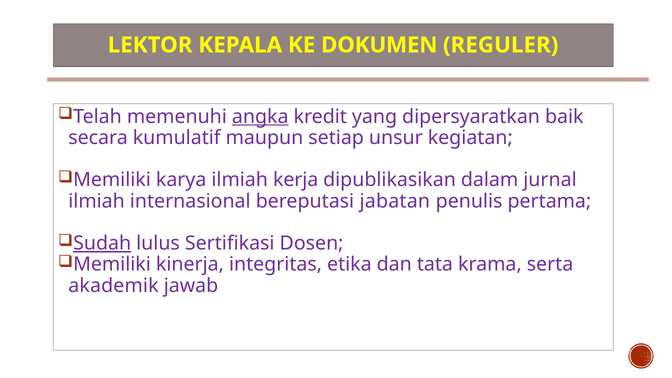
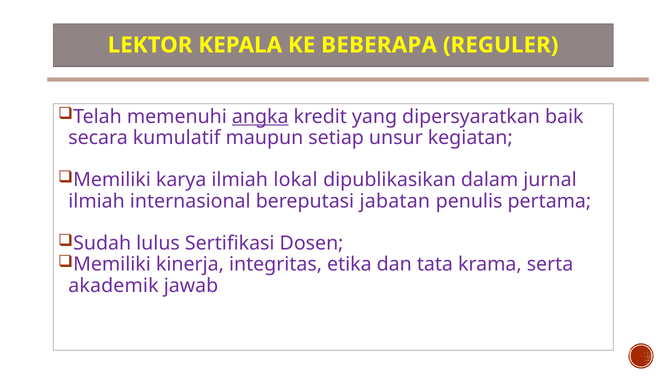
DOKUMEN: DOKUMEN -> BEBERAPA (379, 45)
kerja: kerja -> lokal (296, 180)
Sudah underline: present -> none (102, 243)
